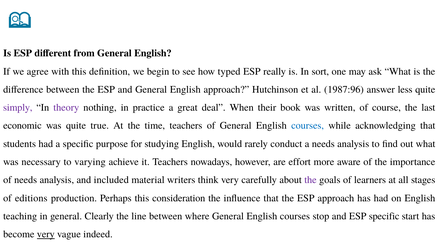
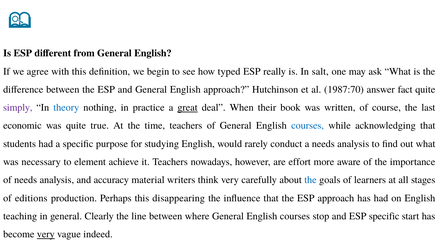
sort: sort -> salt (320, 71)
1987:96: 1987:96 -> 1987:70 (344, 89)
less: less -> fact (405, 89)
theory colour: purple -> blue (66, 108)
great underline: none -> present (188, 108)
varying: varying -> element (90, 162)
included: included -> accuracy (111, 180)
the colour: purple -> blue (310, 180)
consideration: consideration -> disappearing (179, 198)
